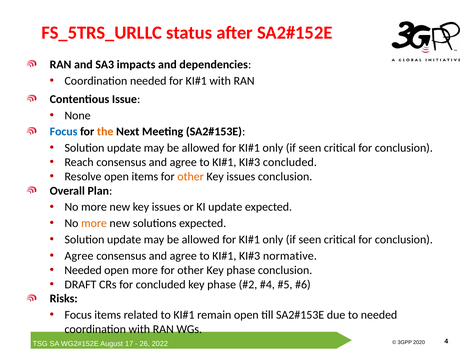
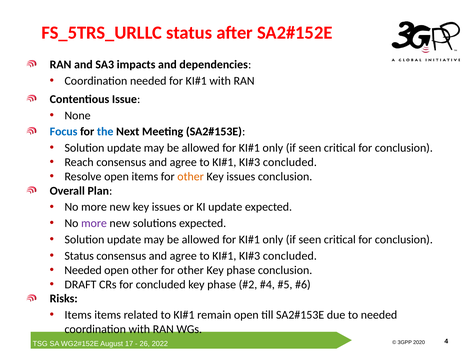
the colour: orange -> blue (105, 132)
more colour: orange -> purple (94, 223)
Agree: Agree -> Status (79, 256)
normative: normative -> concluded (290, 256)
open more: more -> other (145, 270)
Focus: Focus -> Items (78, 315)
